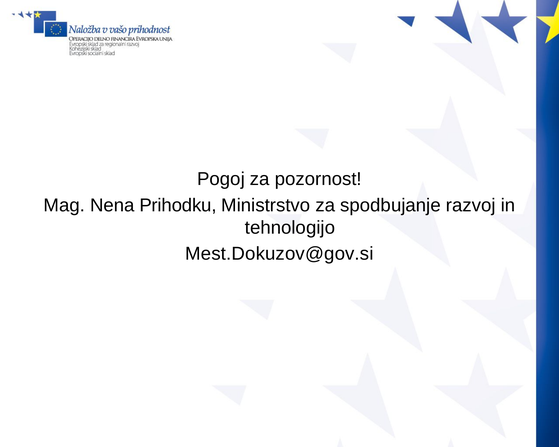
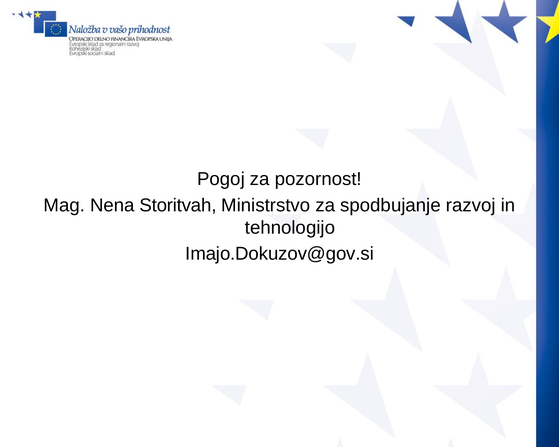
Prihodku: Prihodku -> Storitvah (178, 205)
Mest.Dokuzov@gov.si: Mest.Dokuzov@gov.si -> Imajo.Dokuzov@gov.si (280, 254)
